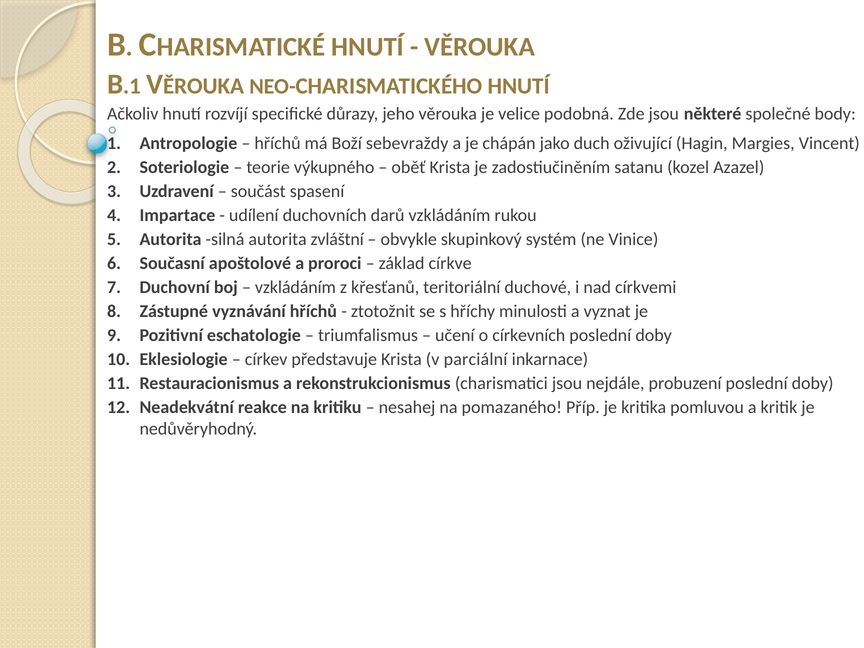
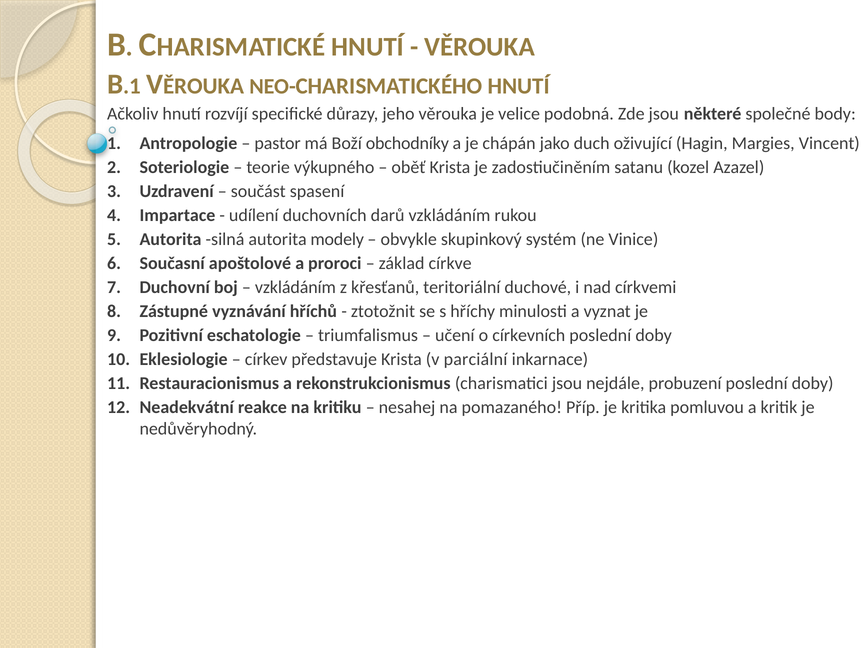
hříchů: hříchů -> pastor (278, 143)
sebevraždy: sebevraždy -> obchodníky (407, 143)
zvláštní: zvláštní -> modely (337, 239)
